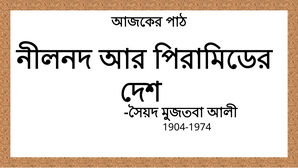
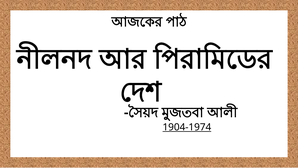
1904-1974 underline: none -> present (187, 127)
